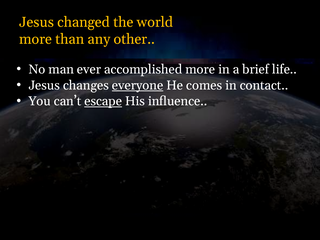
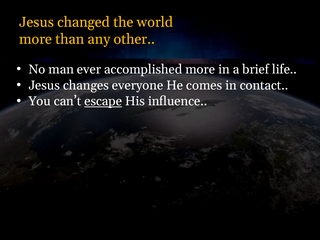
everyone underline: present -> none (138, 85)
